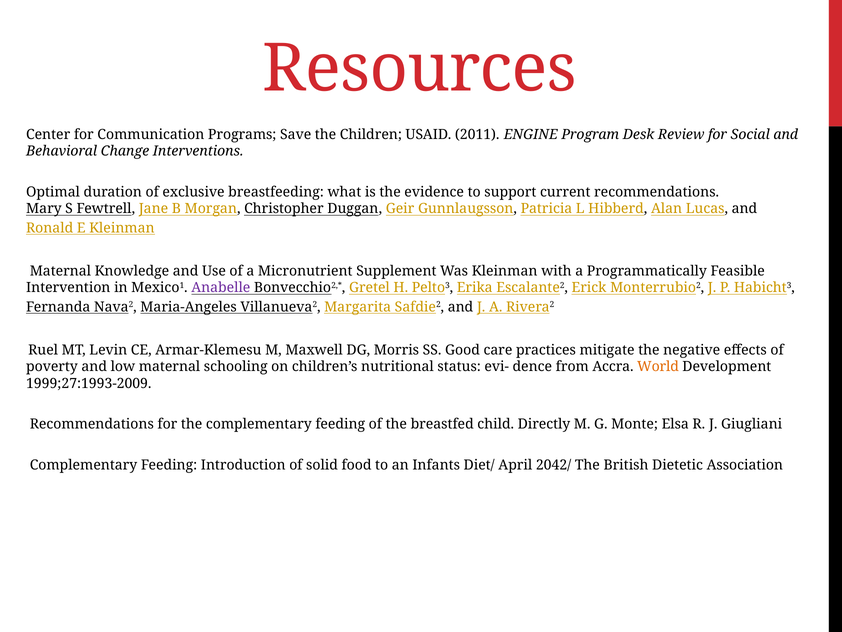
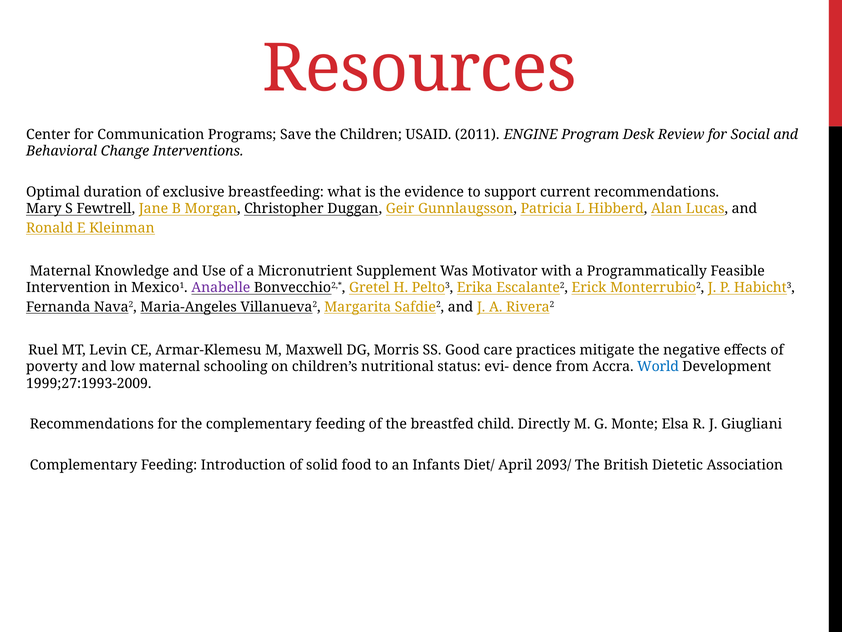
Was Kleinman: Kleinman -> Motivator (505, 271)
World colour: orange -> blue (658, 366)
2042/: 2042/ -> 2093/ (554, 465)
